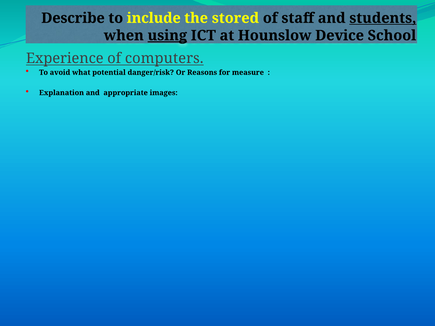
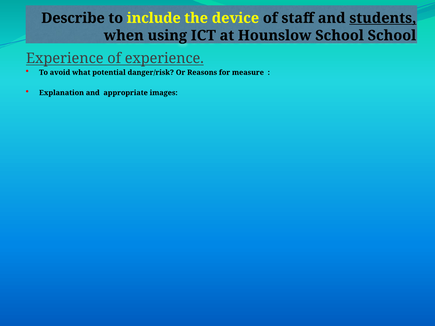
stored: stored -> device (235, 18)
using underline: present -> none (167, 36)
Hounslow Device: Device -> School (340, 36)
of computers: computers -> experience (164, 59)
